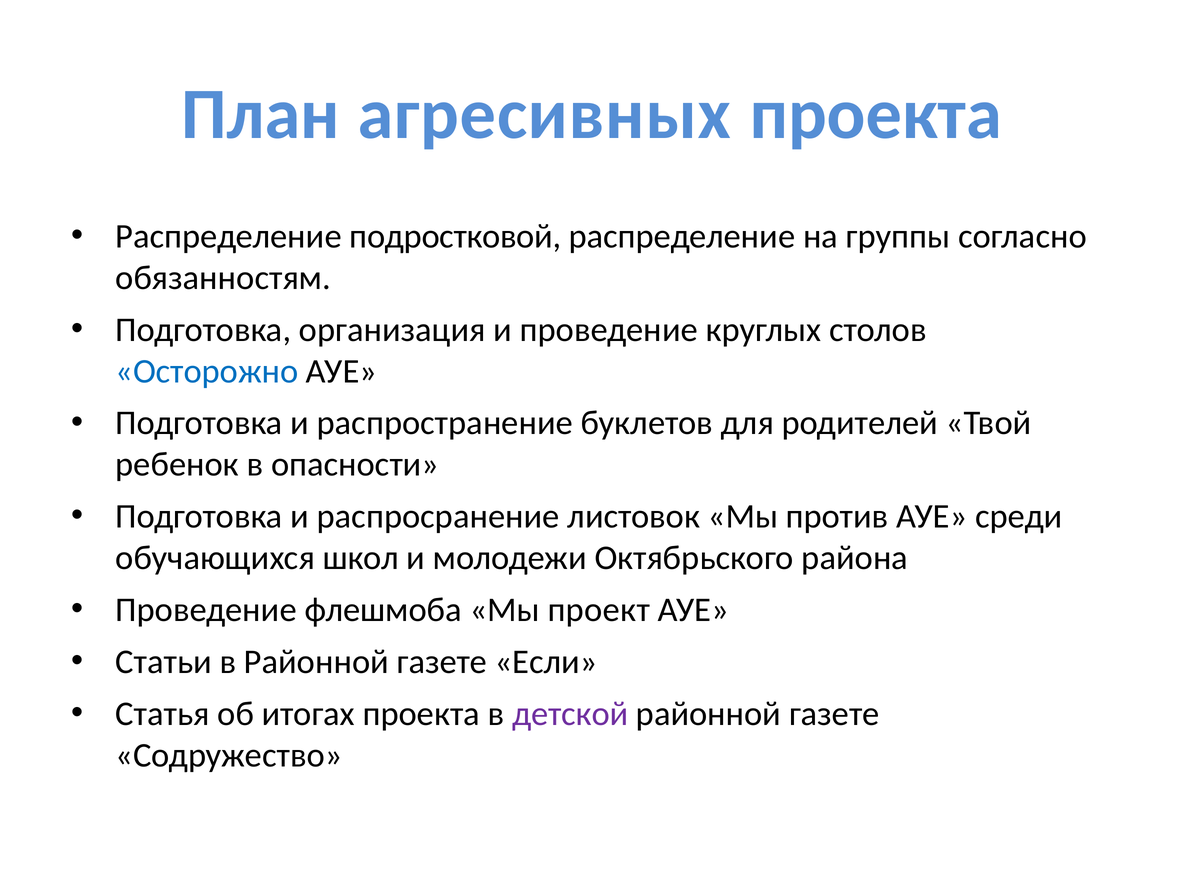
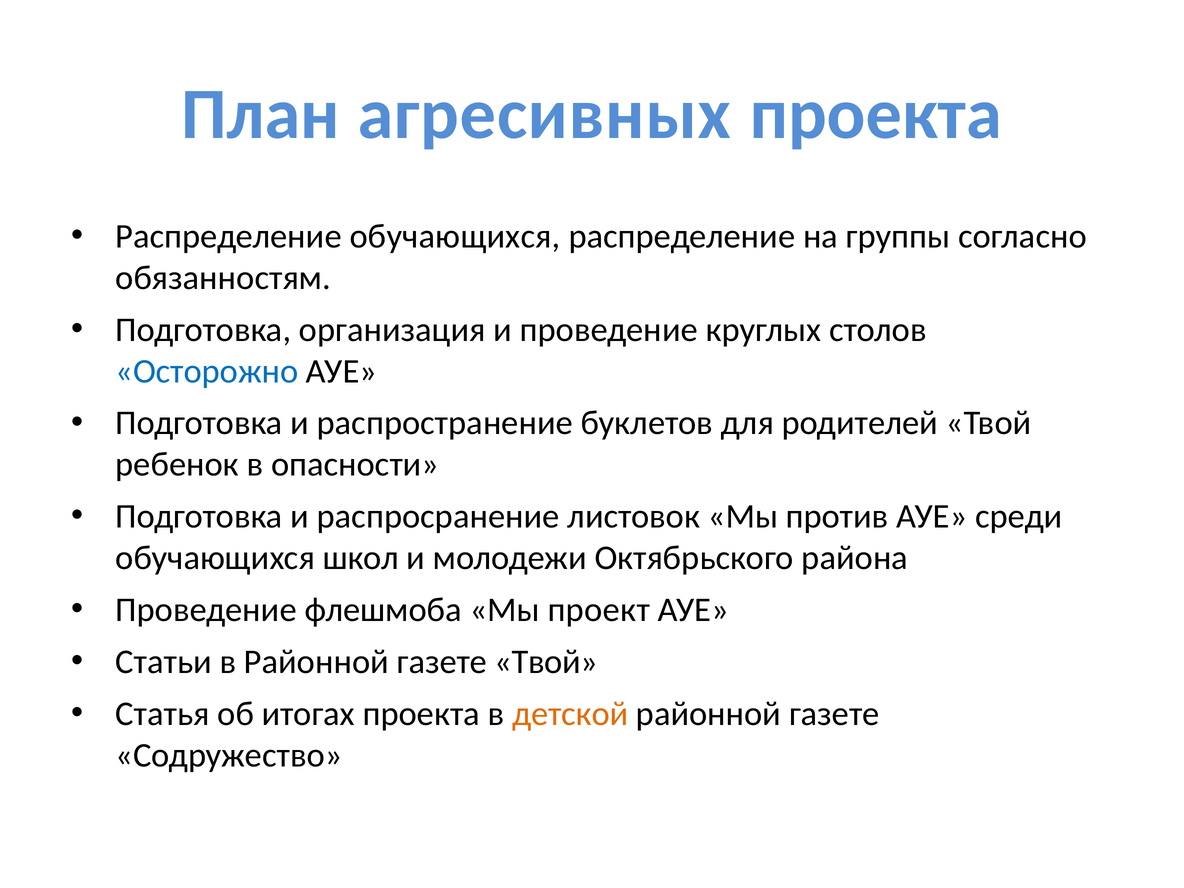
Распределение подростковой: подростковой -> обучающихся (455, 236)
газете Если: Если -> Твой (546, 662)
детской colour: purple -> orange (570, 714)
